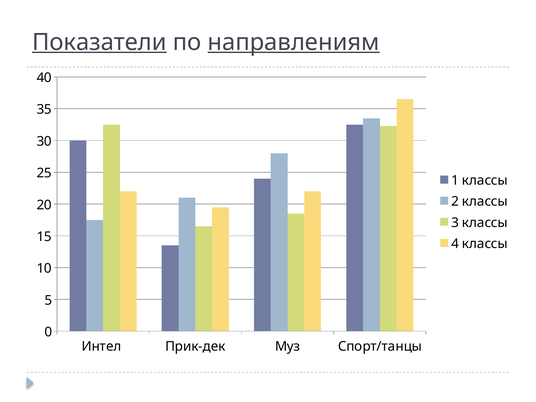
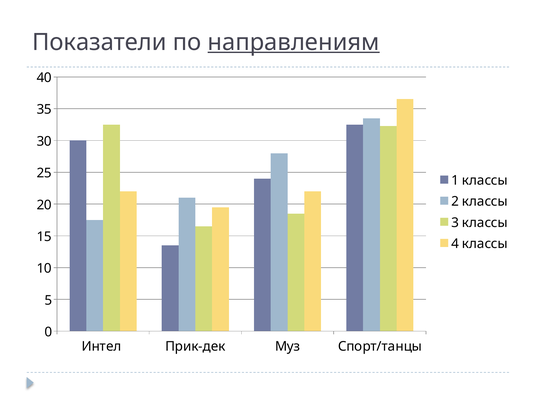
Показатели underline: present -> none (99, 42)
